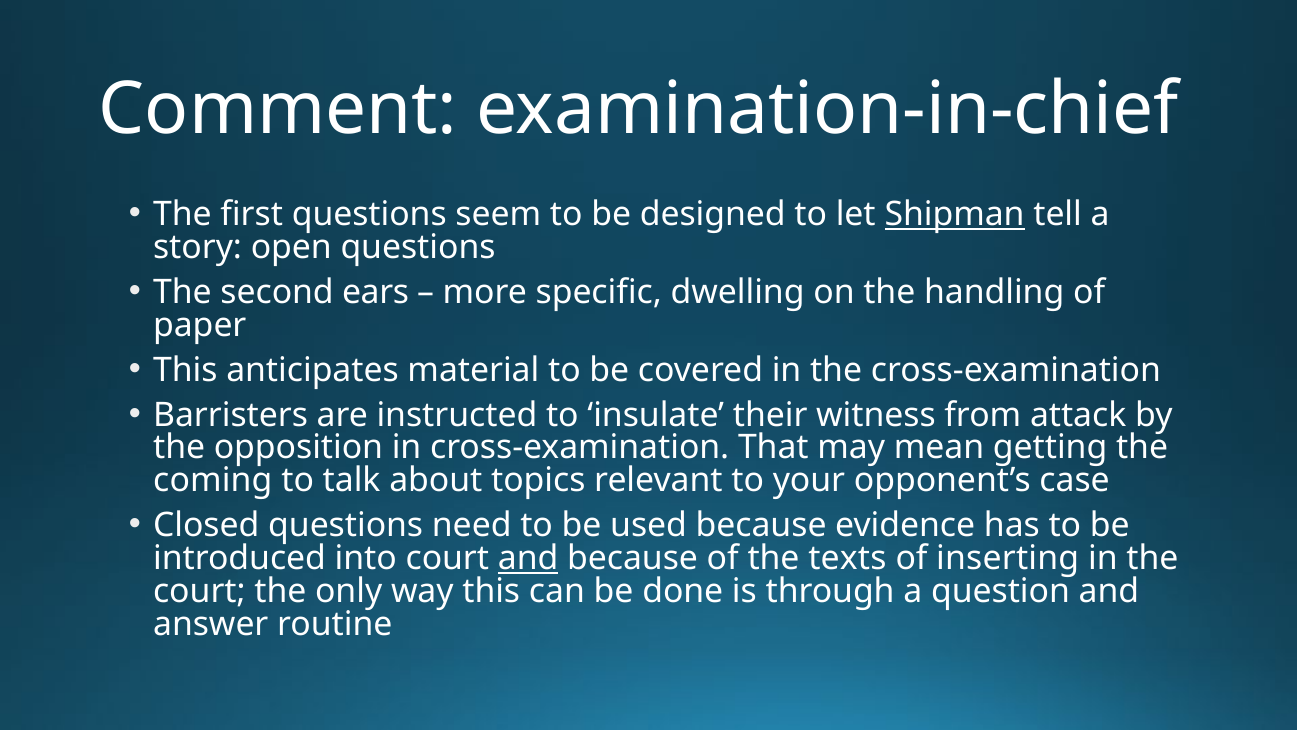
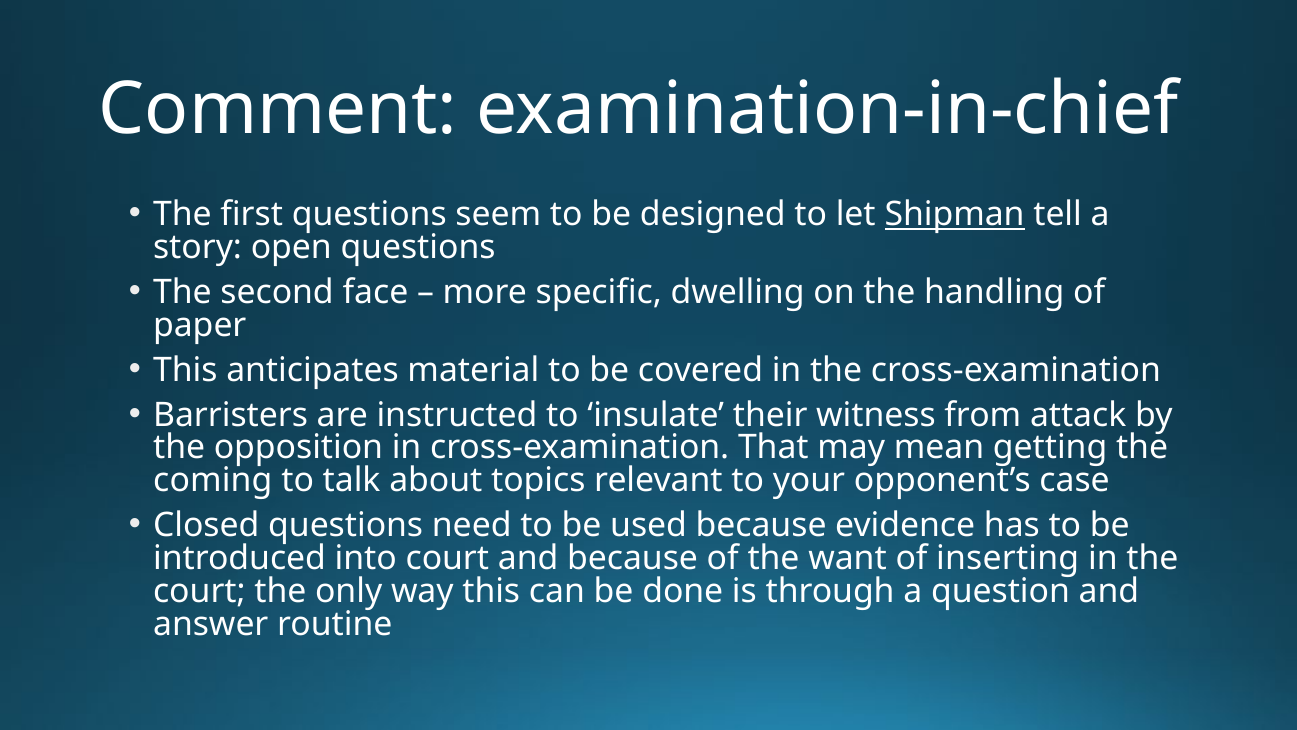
ears: ears -> face (375, 292)
and underline: present -> none (528, 558)
texts: texts -> want (848, 558)
